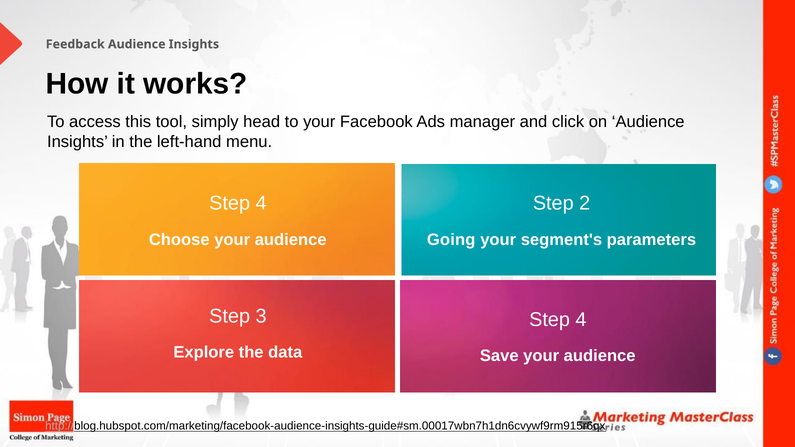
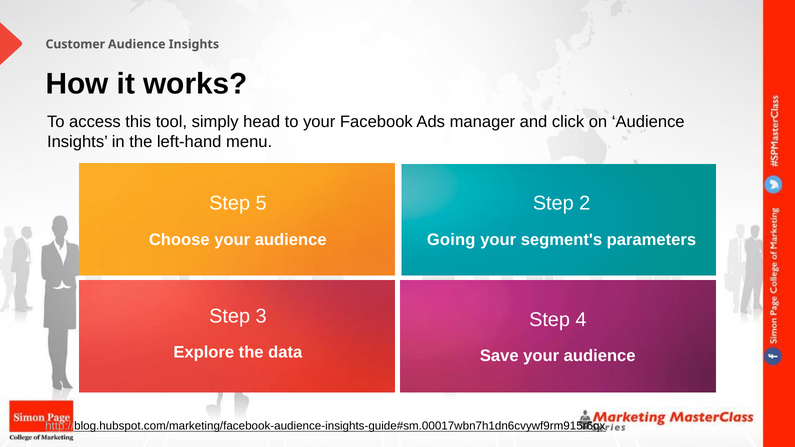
Feedback: Feedback -> Customer (75, 44)
4: 4 -> 5 (261, 203)
